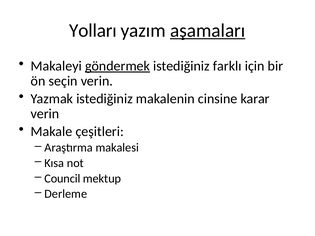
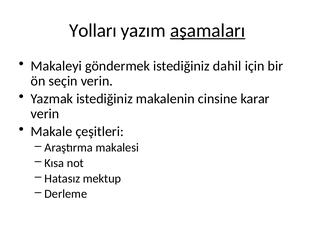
göndermek underline: present -> none (117, 66)
farklı: farklı -> dahil (227, 66)
Council: Council -> Hatasız (62, 179)
